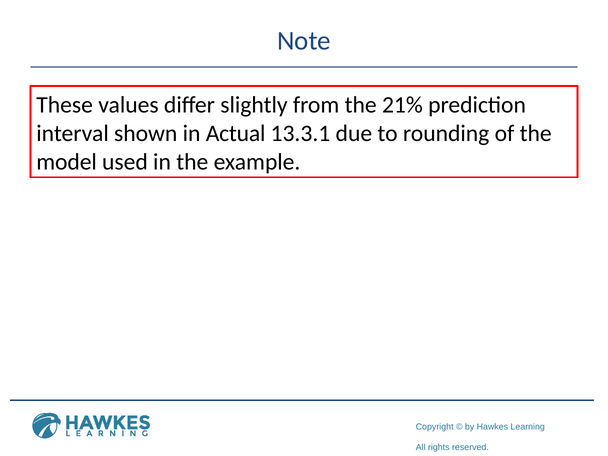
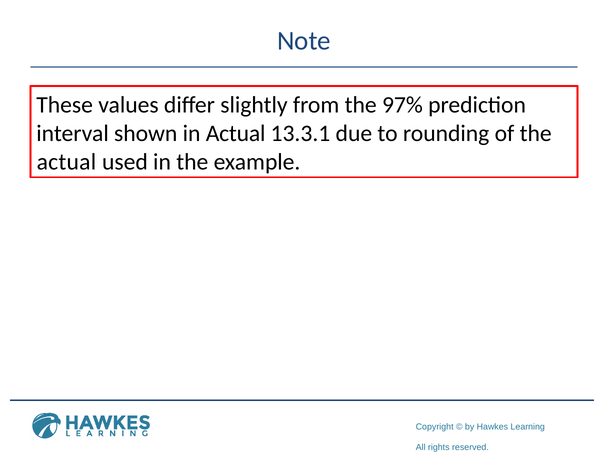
21%: 21% -> 97% (402, 105)
model: model -> actual (66, 162)
